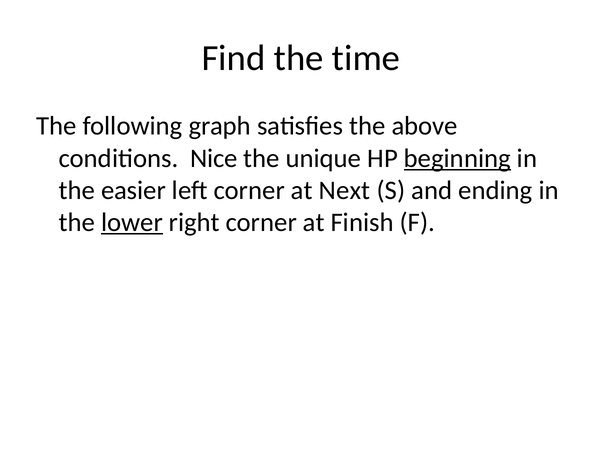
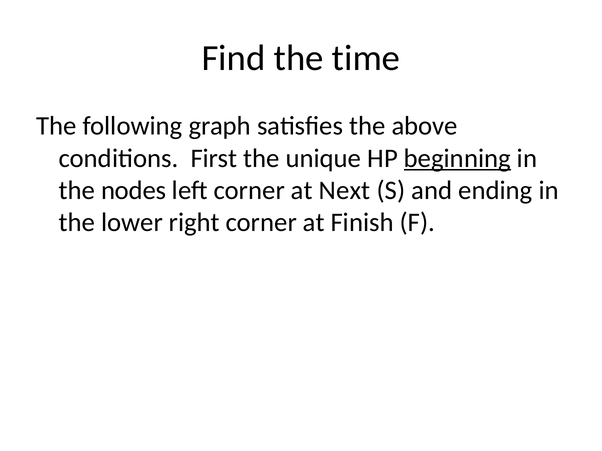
Nice: Nice -> First (214, 158)
easier: easier -> nodes (134, 191)
lower underline: present -> none (132, 223)
